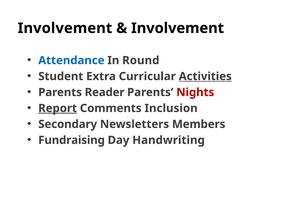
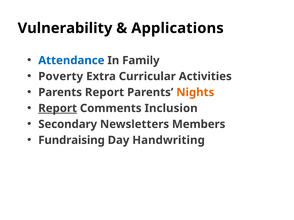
Involvement: Involvement -> Vulnerability (65, 28)
Involvement: Involvement -> Applications (177, 28)
Round: Round -> Family (141, 61)
Student: Student -> Poverty (61, 77)
Activities underline: present -> none (205, 77)
Parents Reader: Reader -> Report (105, 93)
Nights colour: red -> orange (195, 93)
